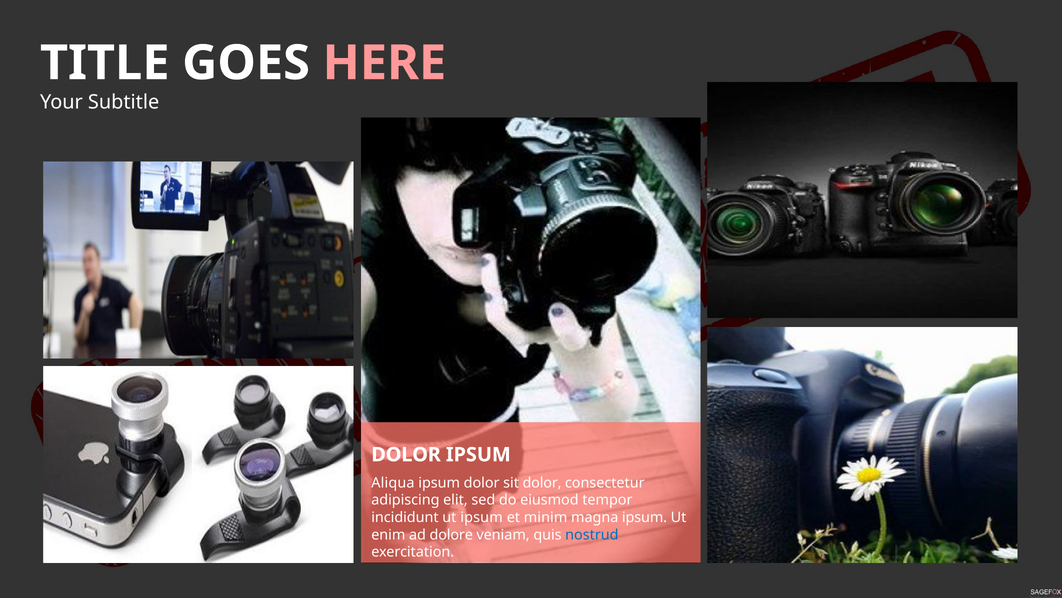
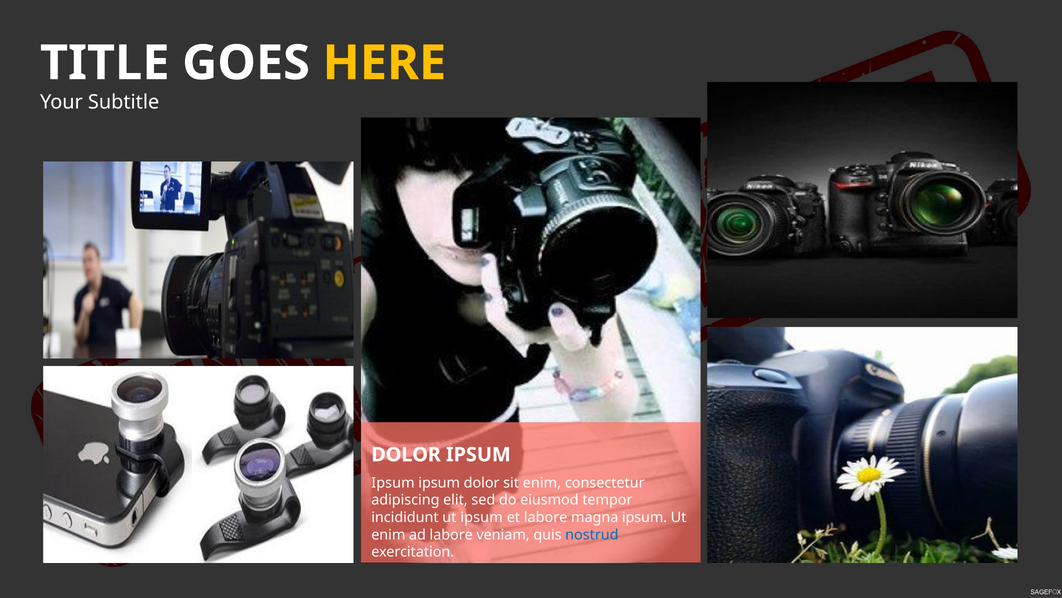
HERE colour: pink -> yellow (384, 63)
Aliqua: Aliqua -> Ipsum (393, 482)
sit dolor: dolor -> enim (542, 482)
et minim: minim -> labore (546, 517)
ad dolore: dolore -> labore (451, 534)
